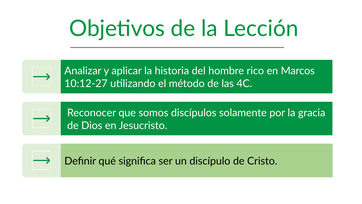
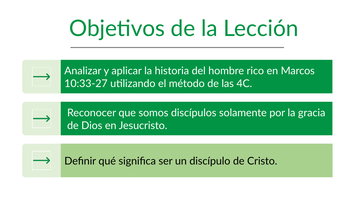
10:12-27: 10:12-27 -> 10:33-27 (86, 84)
